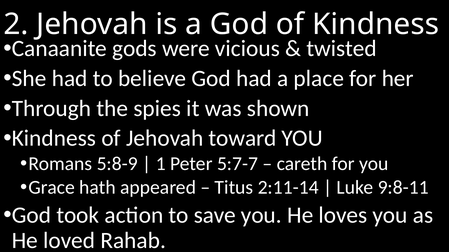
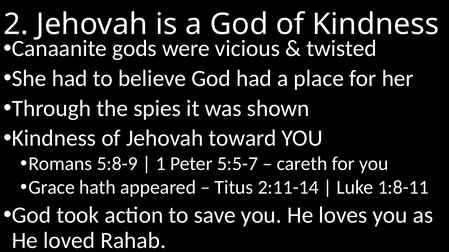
5:7-7: 5:7-7 -> 5:5-7 (238, 164)
9:8-11: 9:8-11 -> 1:8-11 (403, 188)
